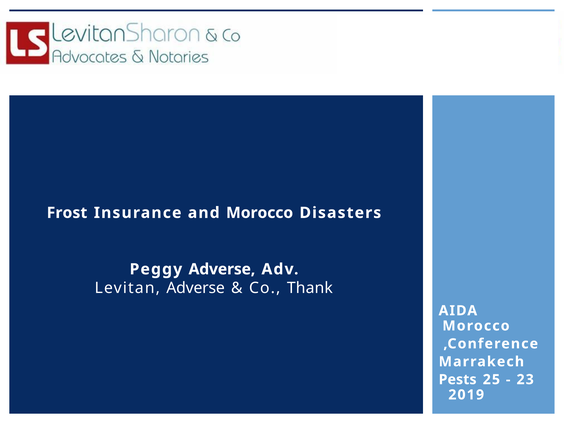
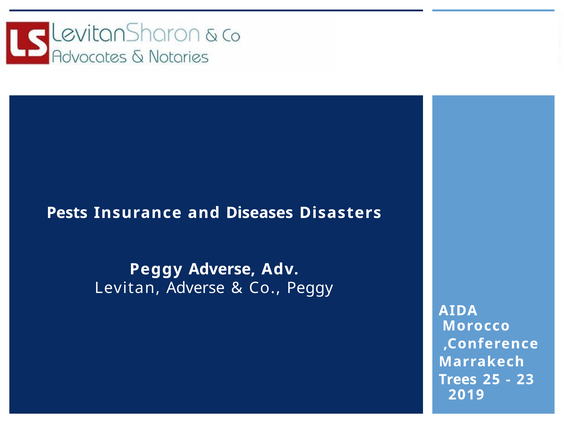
Frost: Frost -> Pests (67, 213)
and Morocco: Morocco -> Diseases (260, 213)
Co Thank: Thank -> Peggy (310, 288)
Pests: Pests -> Trees (458, 380)
